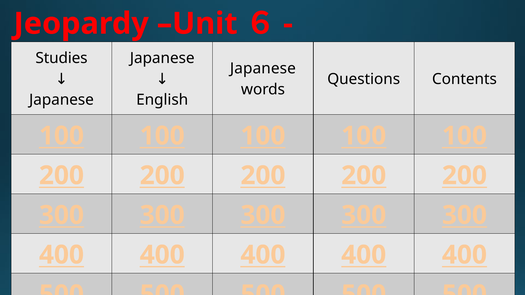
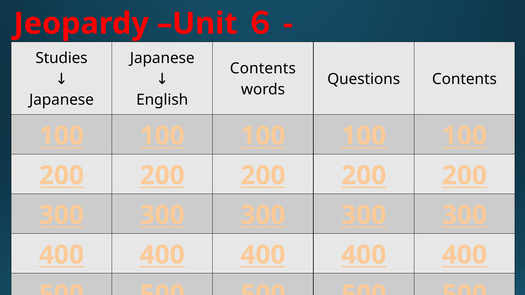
Japanese: Japanese -> Contents (263, 69)
